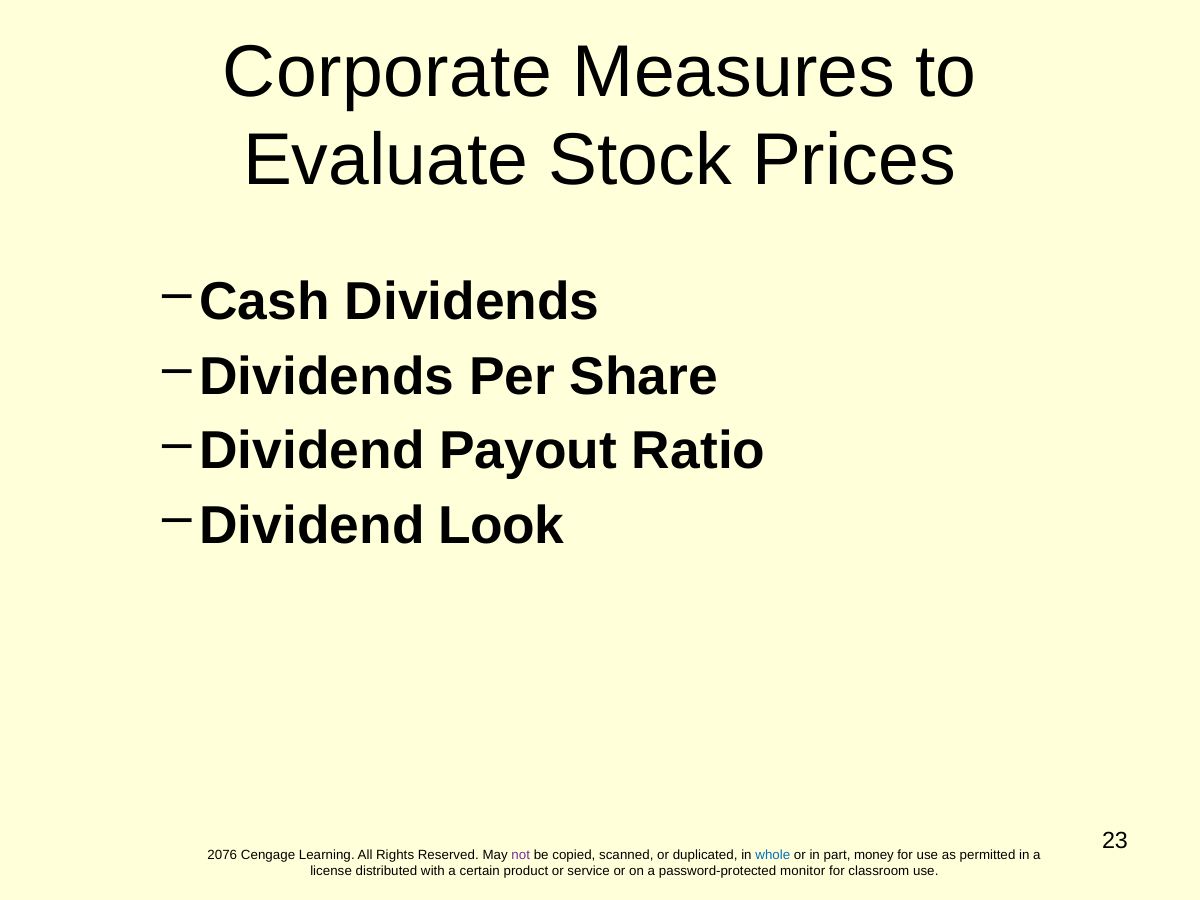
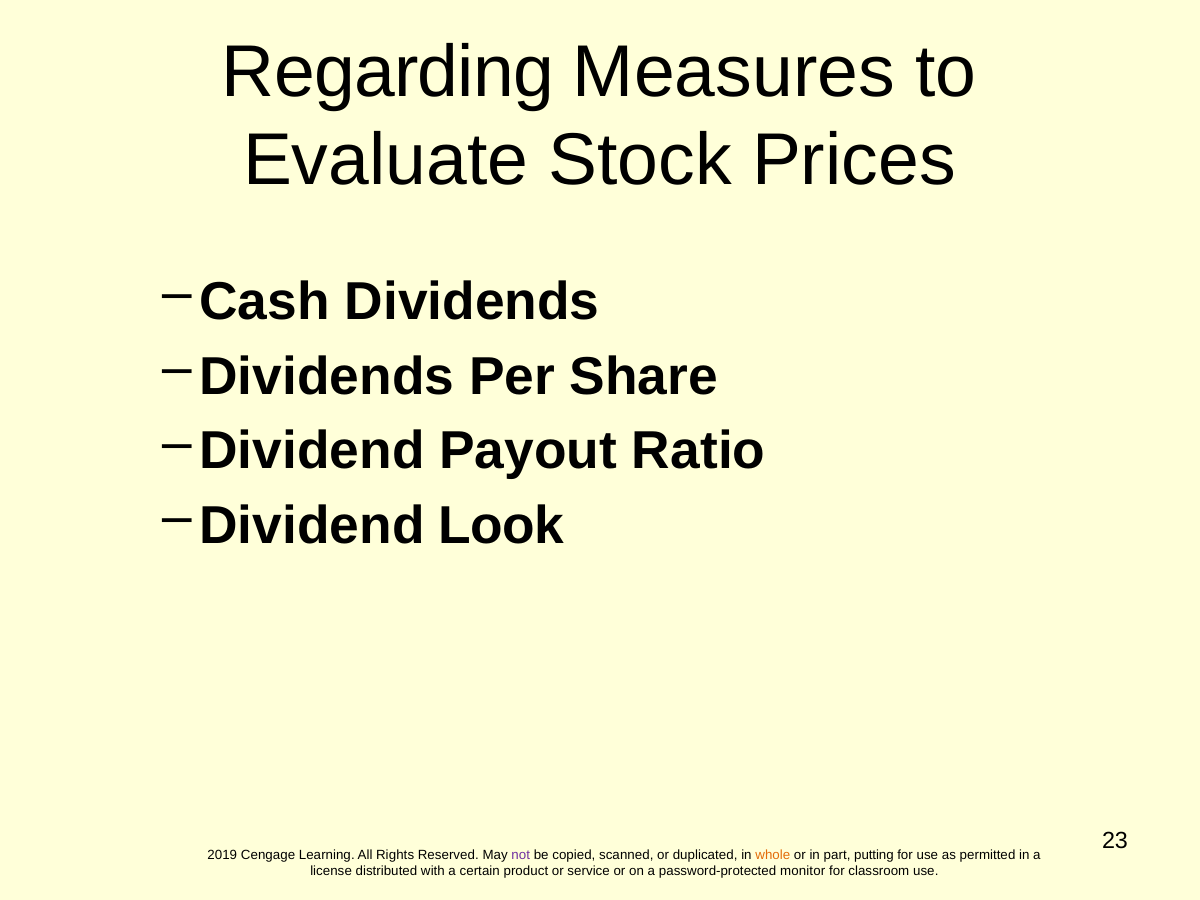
Corporate: Corporate -> Regarding (388, 72)
2076: 2076 -> 2019 (222, 855)
whole colour: blue -> orange (773, 855)
money: money -> putting (874, 855)
